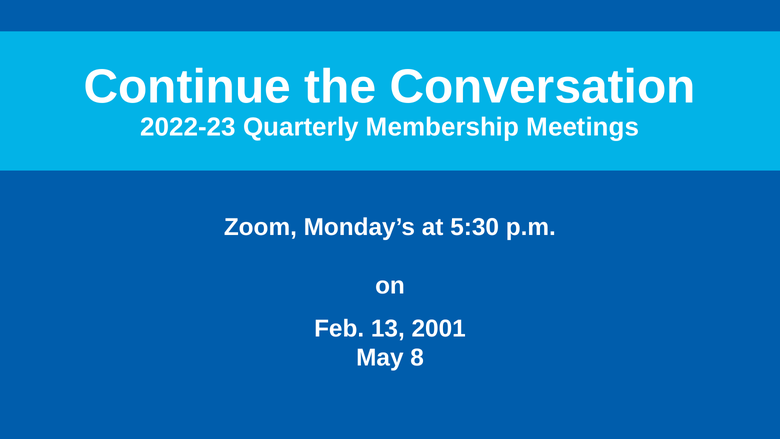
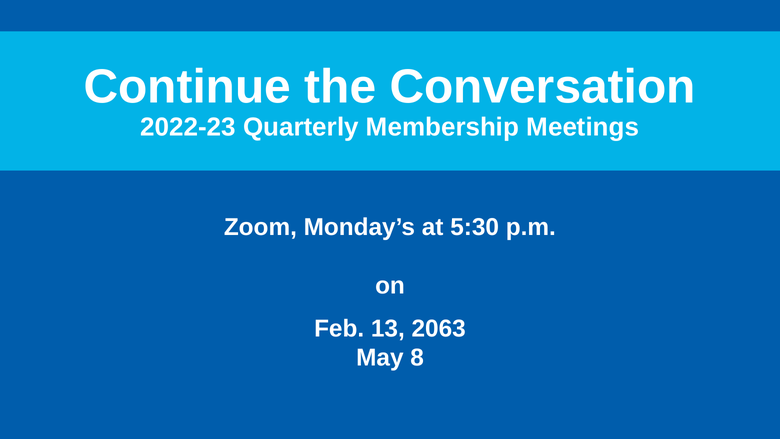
2001: 2001 -> 2063 (439, 328)
